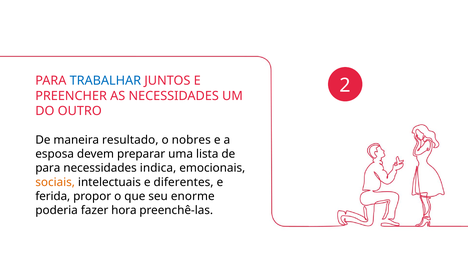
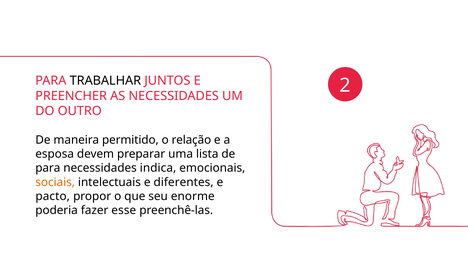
TRABALHAR colour: blue -> black (105, 81)
resultado: resultado -> permitido (130, 140)
nobres: nobres -> relação (191, 140)
ferida: ferida -> pacto (53, 196)
hora: hora -> esse (124, 210)
